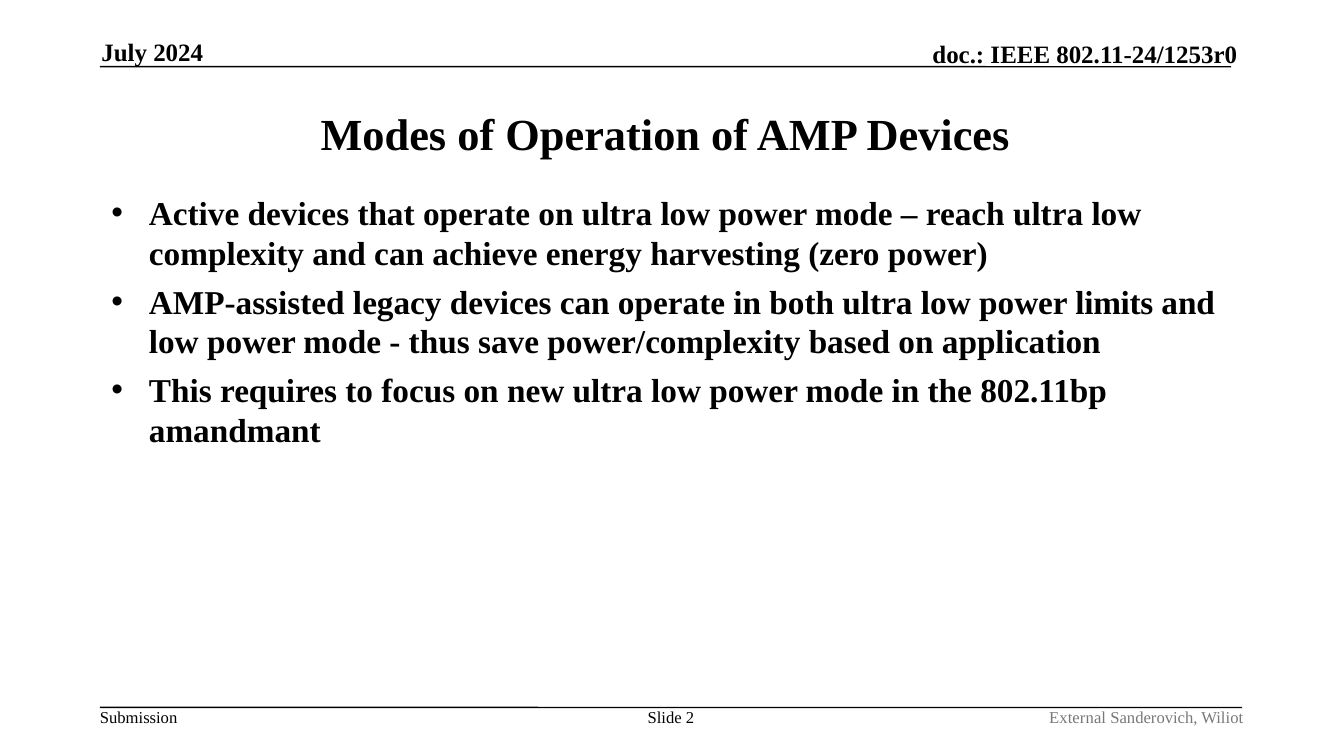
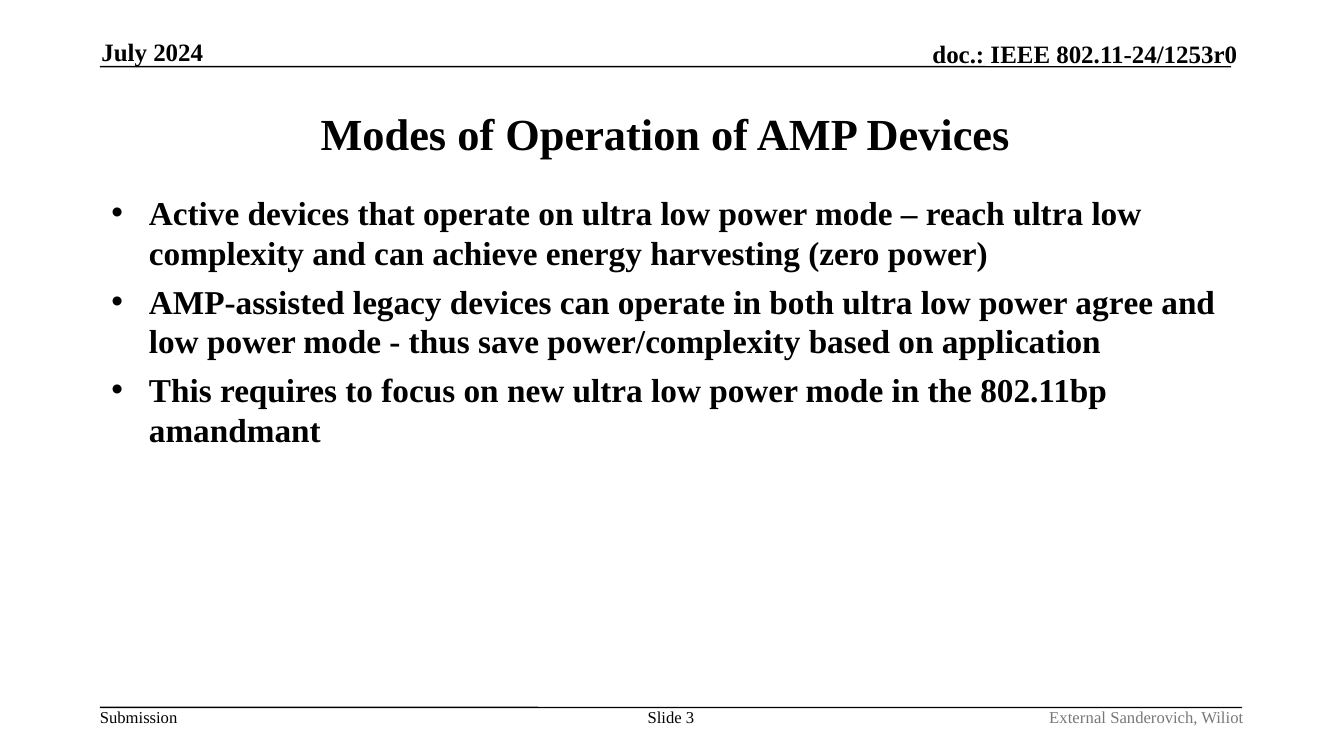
limits: limits -> agree (1114, 303)
2: 2 -> 3 (690, 718)
